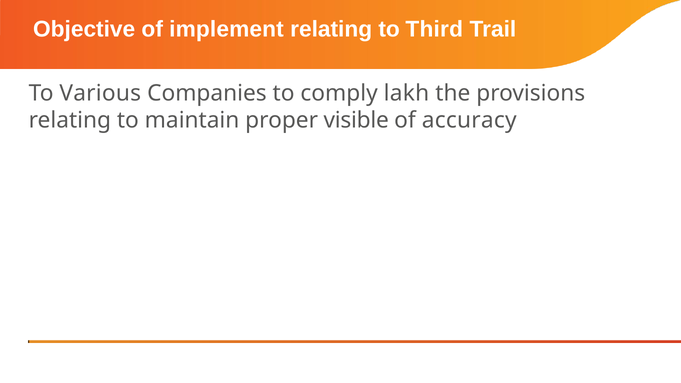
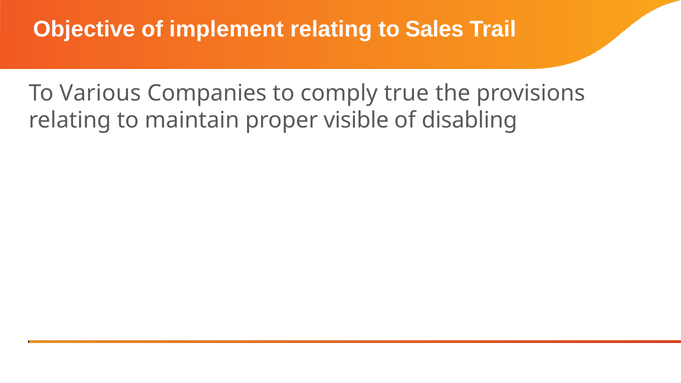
Third: Third -> Sales (434, 29)
lakh: lakh -> true (406, 93)
accuracy: accuracy -> disabling (469, 120)
